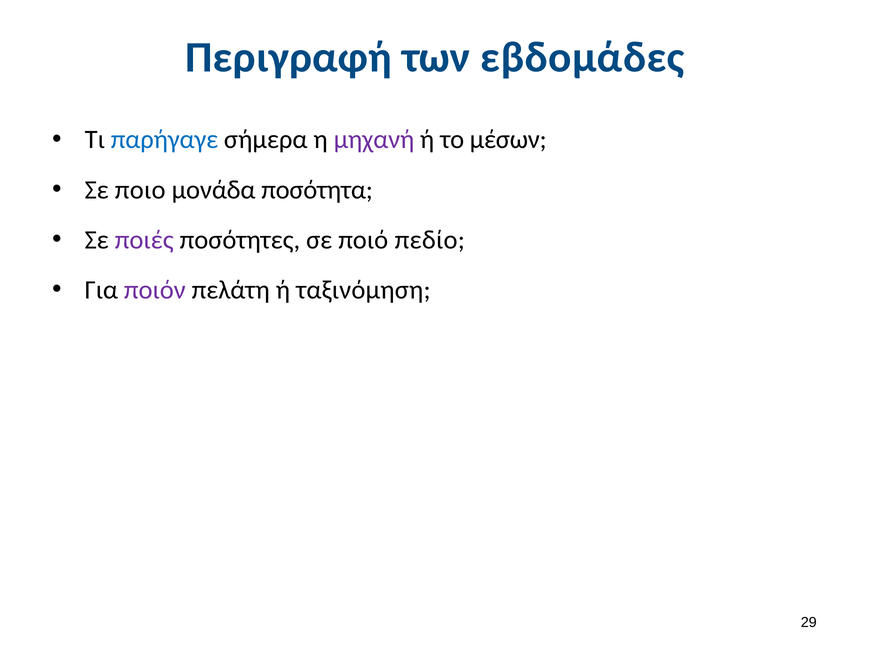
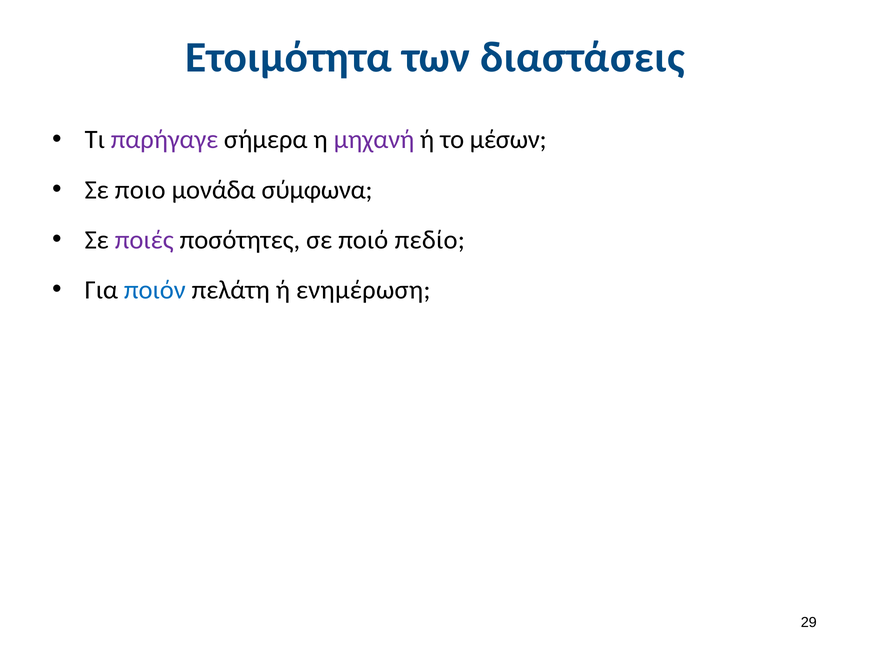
Περιγραφή: Περιγραφή -> Ετοιμότητα (289, 57)
εβδομάδες: εβδομάδες -> διαστάσεις (582, 57)
παρήγαγε colour: blue -> purple (165, 140)
ποσότητα: ποσότητα -> σύμφωνα (317, 190)
ποιόν colour: purple -> blue (155, 290)
ταξινόμηση: ταξινόμηση -> ενημέρωση (363, 290)
